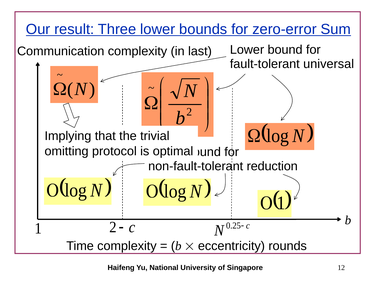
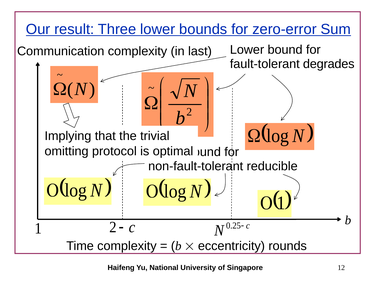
universal: universal -> degrades (329, 64)
reduction: reduction -> reducible (272, 166)
